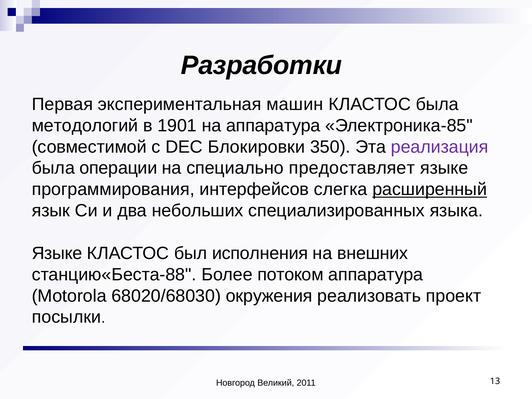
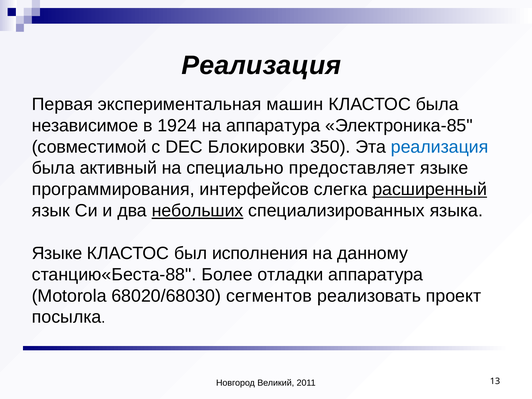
Разработки: Разработки -> Реализация (261, 65)
методологий: методологий -> независимое (85, 126)
1901: 1901 -> 1924 (177, 126)
реализация colour: purple -> blue (440, 147)
операции: операции -> активный (118, 168)
небольших underline: none -> present (198, 211)
внешних: внешних -> данному (373, 253)
потоком: потоком -> отладки (290, 275)
окружения: окружения -> сегментов (269, 296)
посылки: посылки -> посылка (67, 317)
